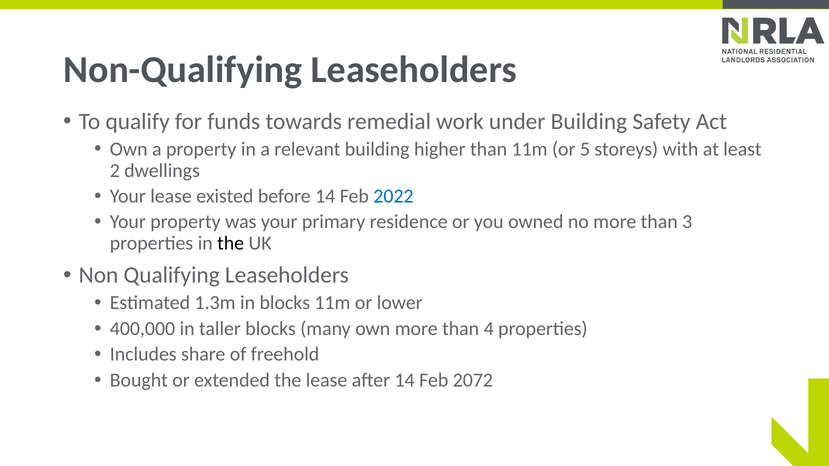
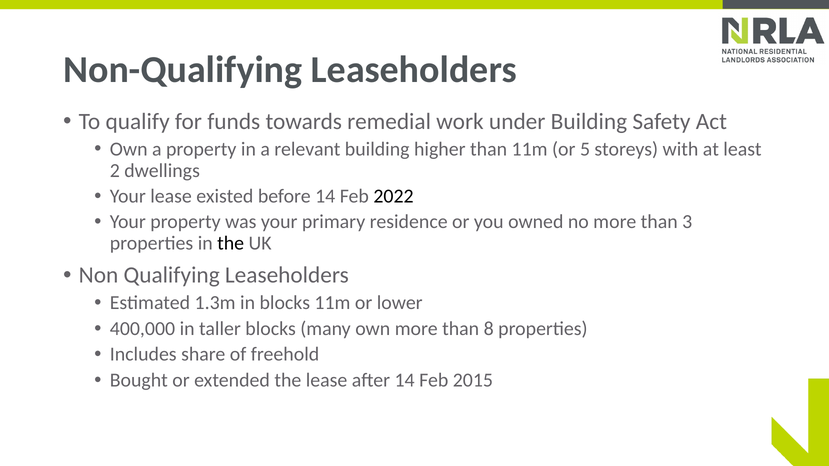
2022 colour: blue -> black (394, 196)
4: 4 -> 8 (489, 329)
2072: 2072 -> 2015 (473, 380)
